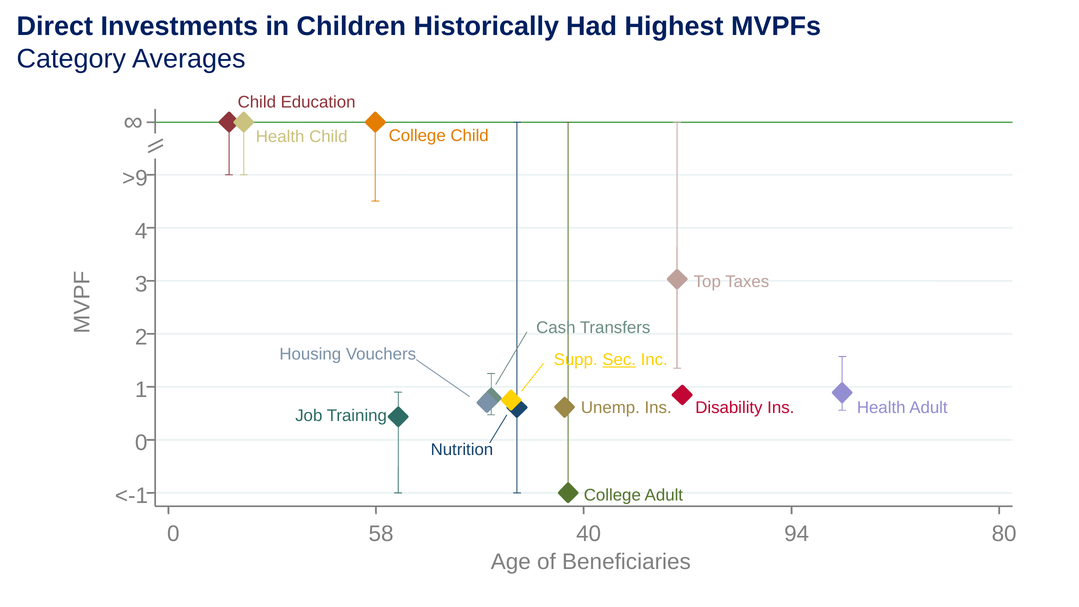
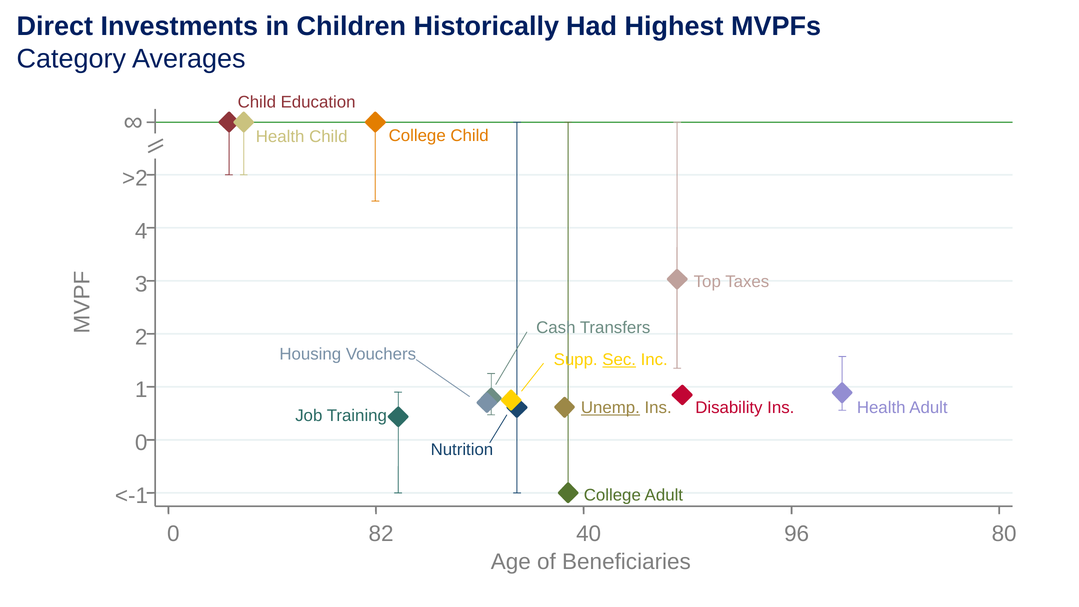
>9: >9 -> >2 (135, 178)
Unemp underline: none -> present (610, 408)
58: 58 -> 82 (381, 534)
94: 94 -> 96 (797, 534)
